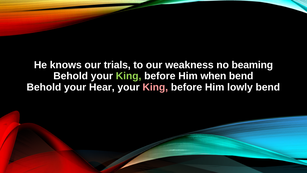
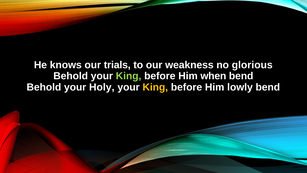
beaming: beaming -> glorious (252, 65)
Hear: Hear -> Holy (102, 87)
King colour: pink -> yellow (155, 87)
